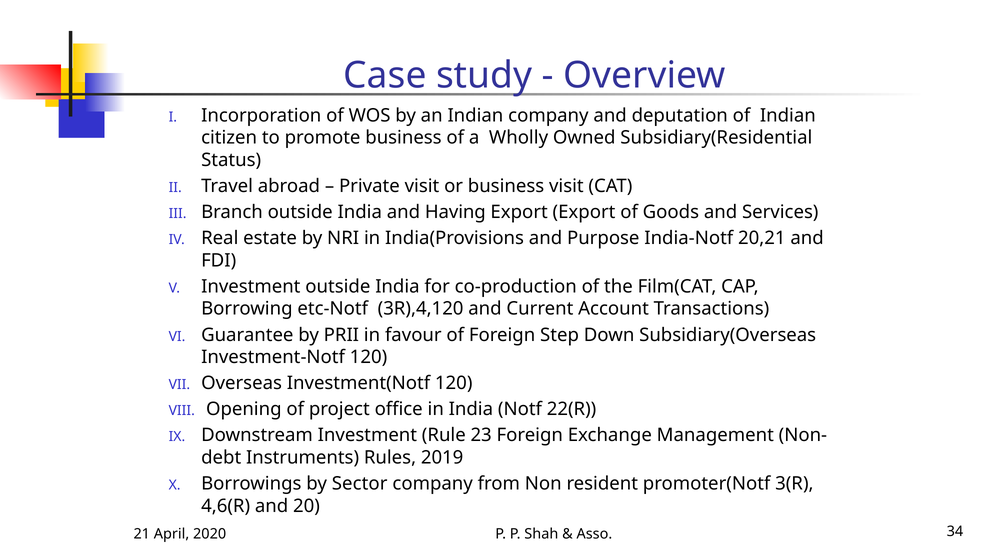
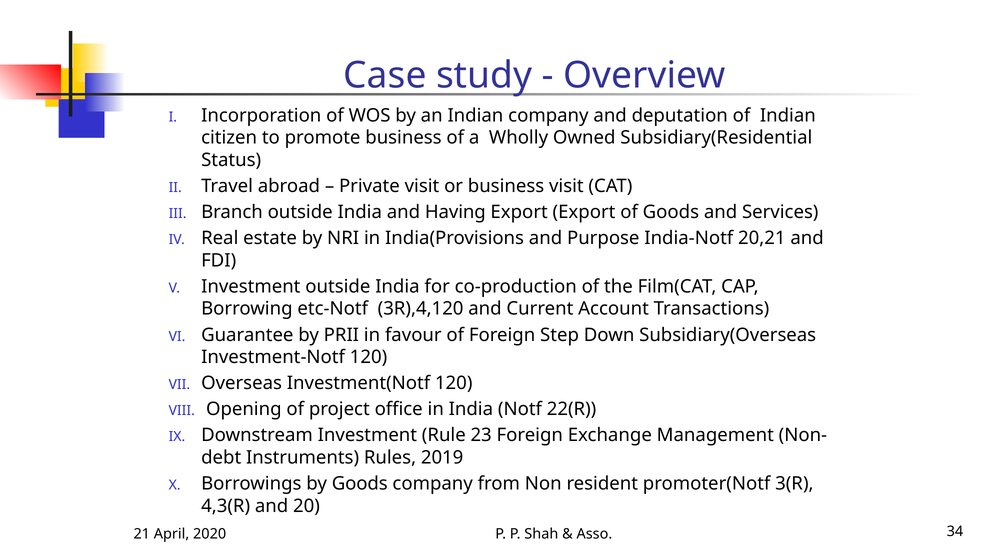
by Sector: Sector -> Goods (360, 484)
4,6(R: 4,6(R -> 4,3(R (226, 506)
